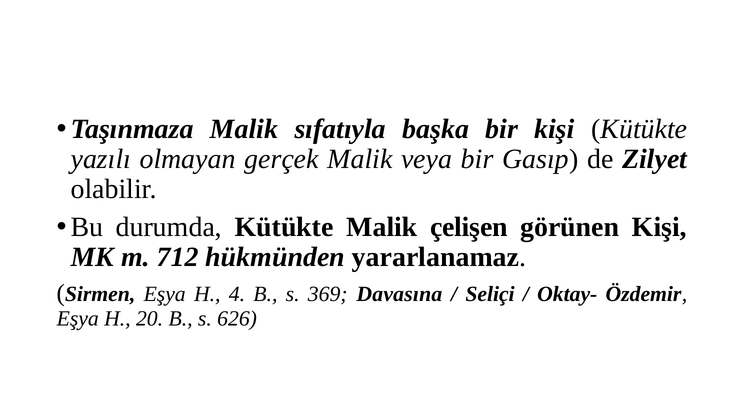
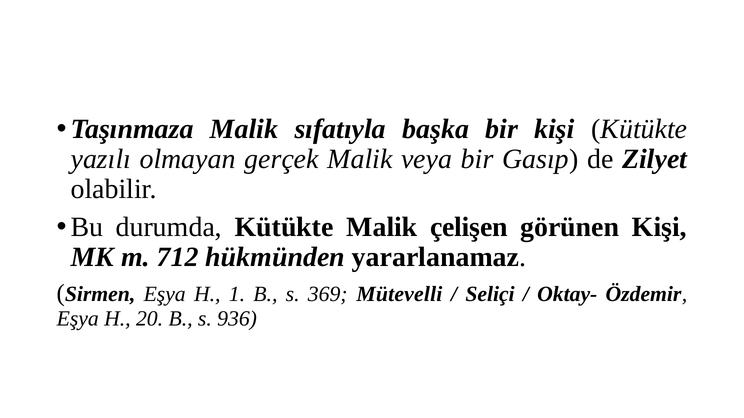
4: 4 -> 1 (237, 295)
Davasına: Davasına -> Mütevelli (399, 295)
626: 626 -> 936 (237, 319)
